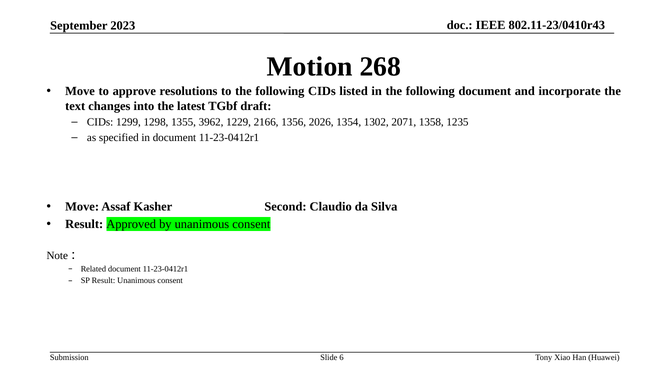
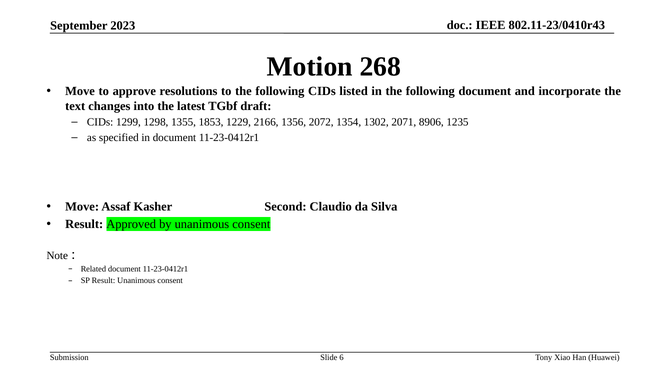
3962: 3962 -> 1853 (211, 123)
2026: 2026 -> 2072 (321, 123)
1358: 1358 -> 8906 (431, 123)
